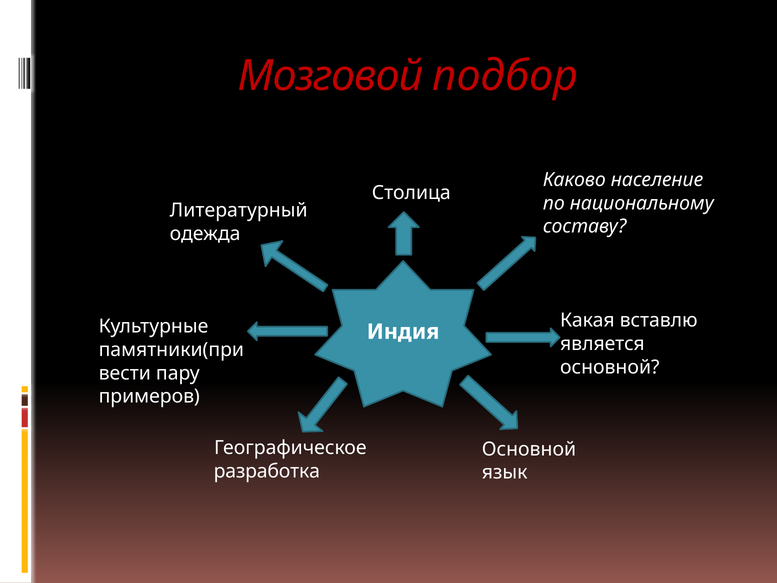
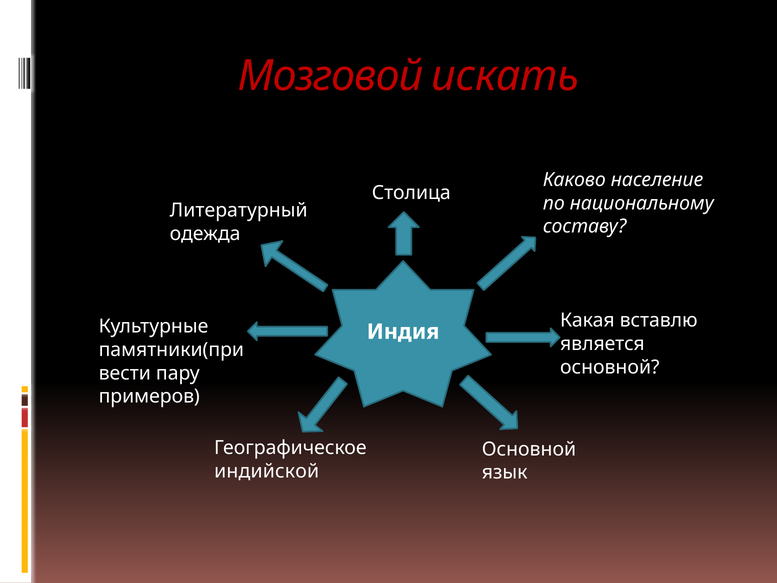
подбор: подбор -> искать (505, 76)
разработка: разработка -> индийской (267, 471)
